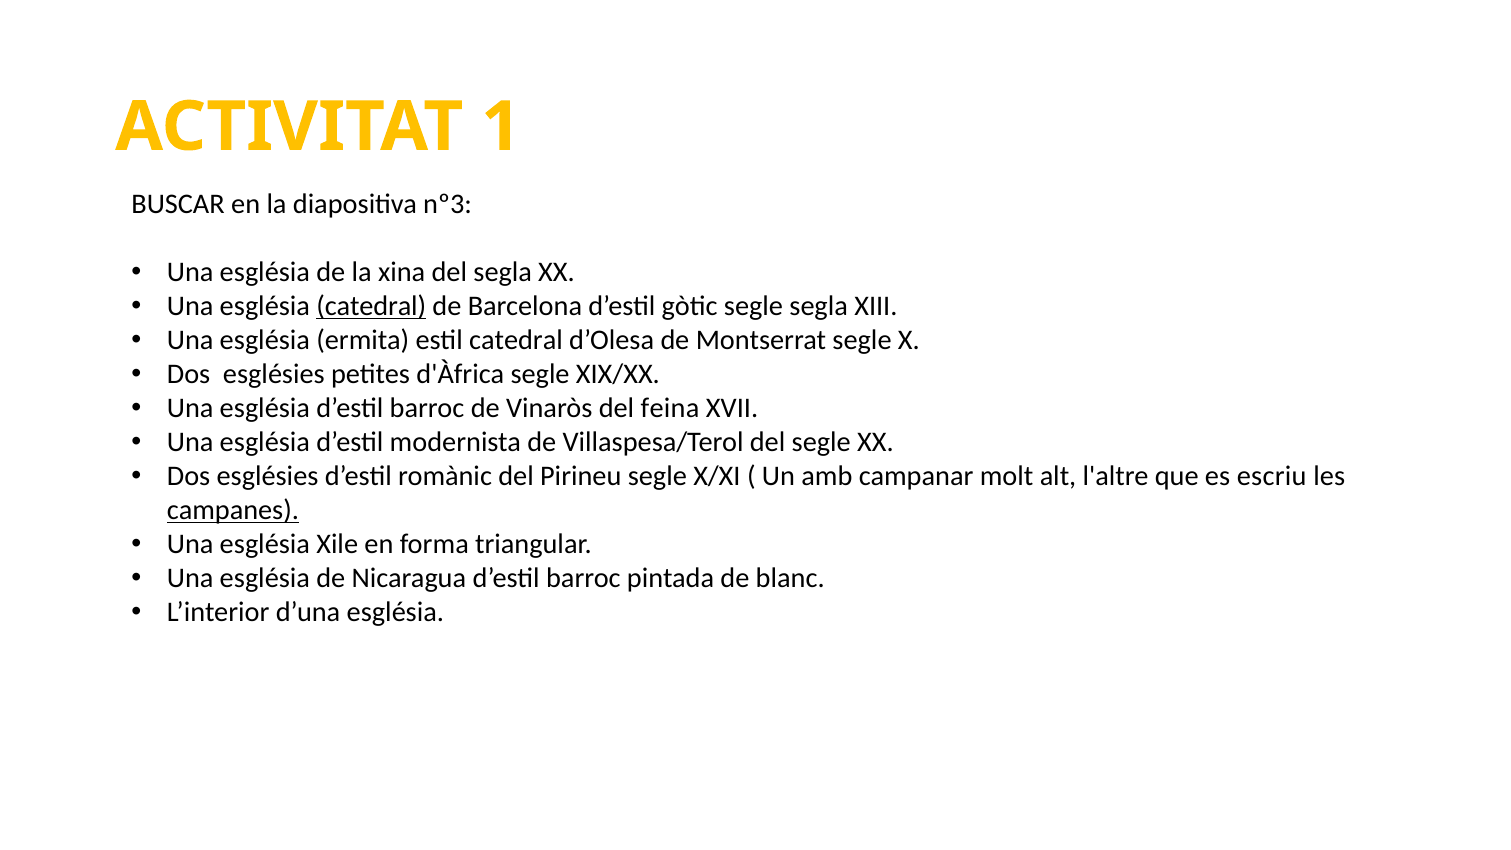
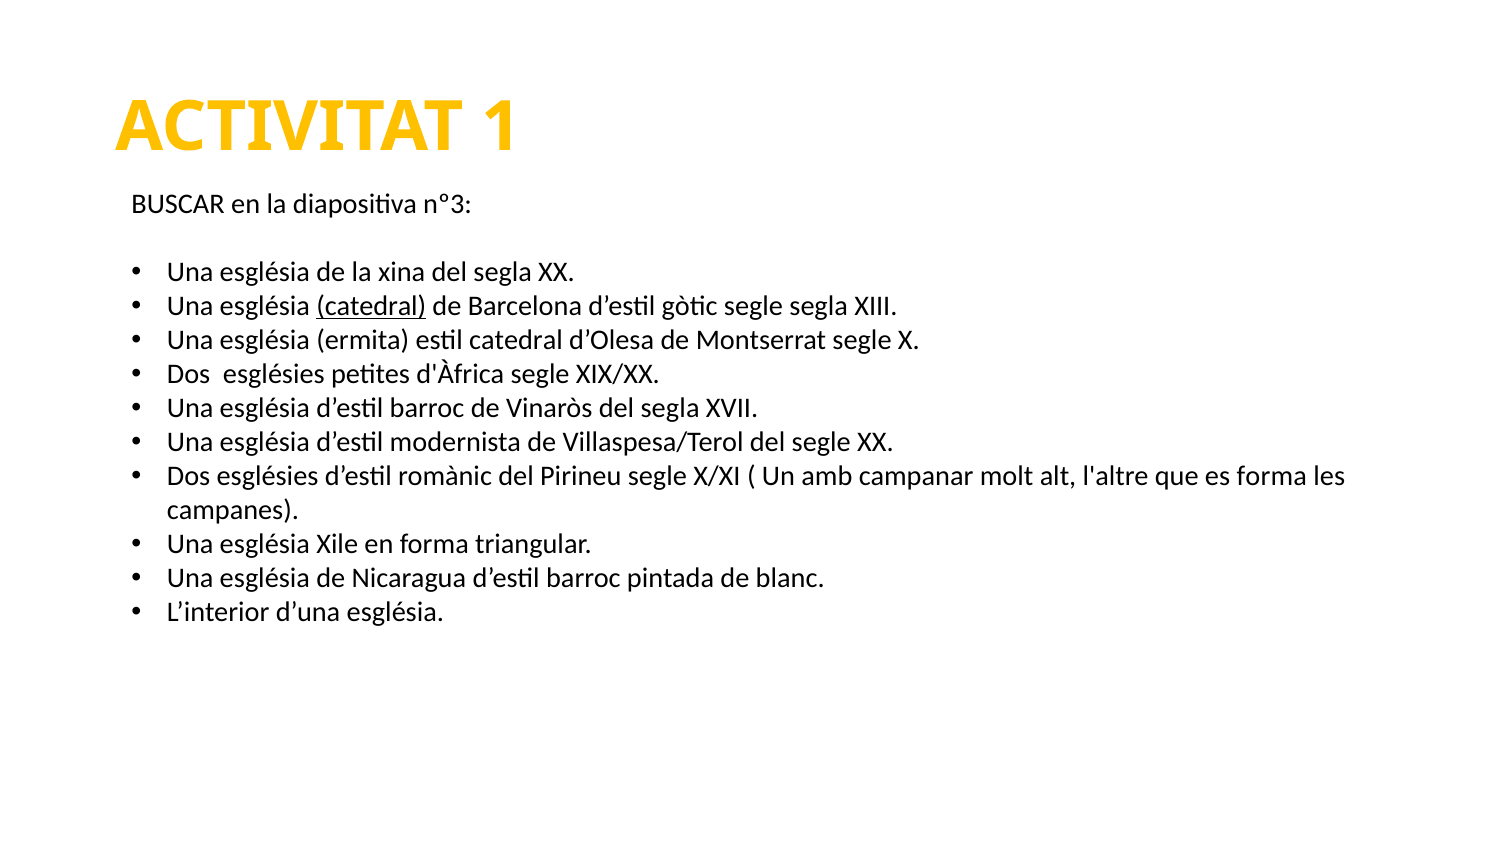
Vinaròs del feina: feina -> segla (670, 408)
es escriu: escriu -> forma (1272, 476)
campanes underline: present -> none (233, 510)
